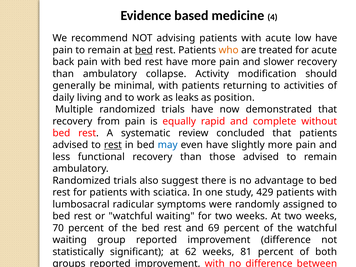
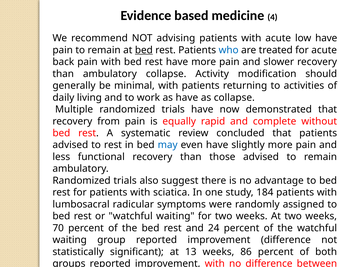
who colour: orange -> blue (229, 50)
as leaks: leaks -> have (187, 97)
as position: position -> collapse (234, 97)
rest underline: present -> none (113, 145)
429: 429 -> 184 (265, 192)
69: 69 -> 24 (214, 228)
62: 62 -> 13 (191, 252)
81: 81 -> 86 (246, 252)
